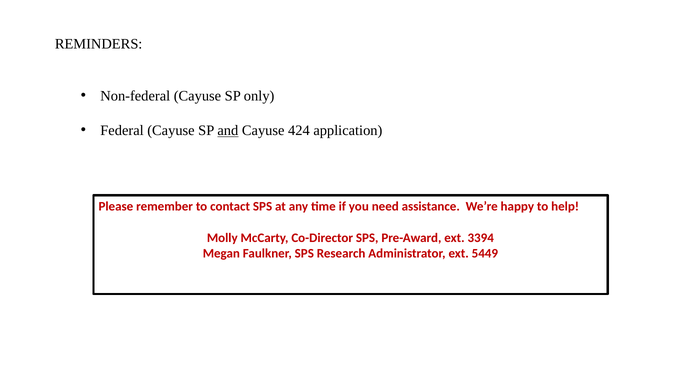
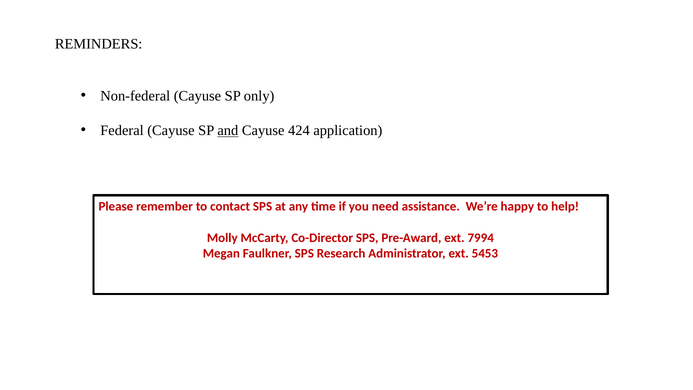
3394: 3394 -> 7994 (481, 238)
5449: 5449 -> 5453 (485, 253)
